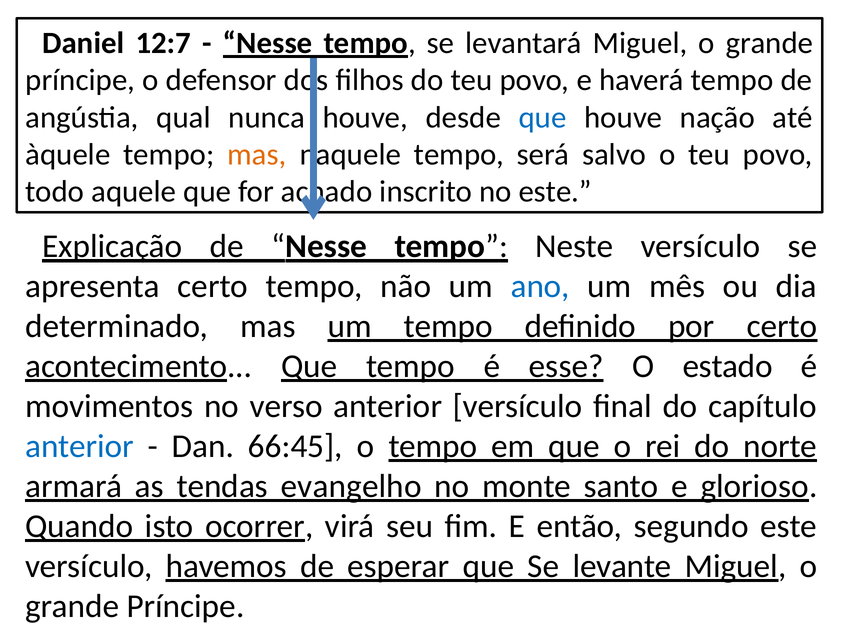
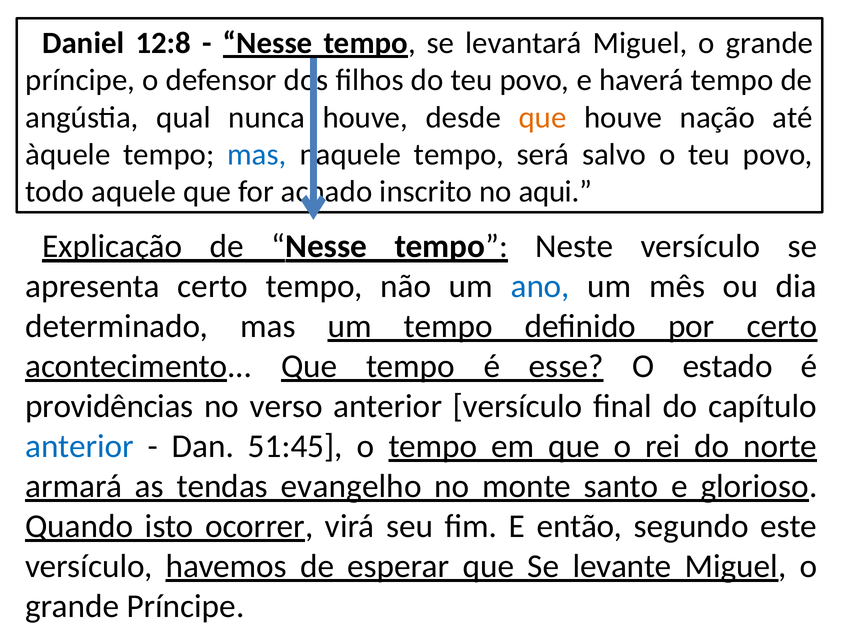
12:7: 12:7 -> 12:8 (163, 43)
que colour: blue -> orange (543, 117)
mas colour: orange -> blue (257, 154)
no este: este -> aqui (555, 191)
movimentos: movimentos -> providências (109, 406)
66:45: 66:45 -> 51:45 (295, 446)
